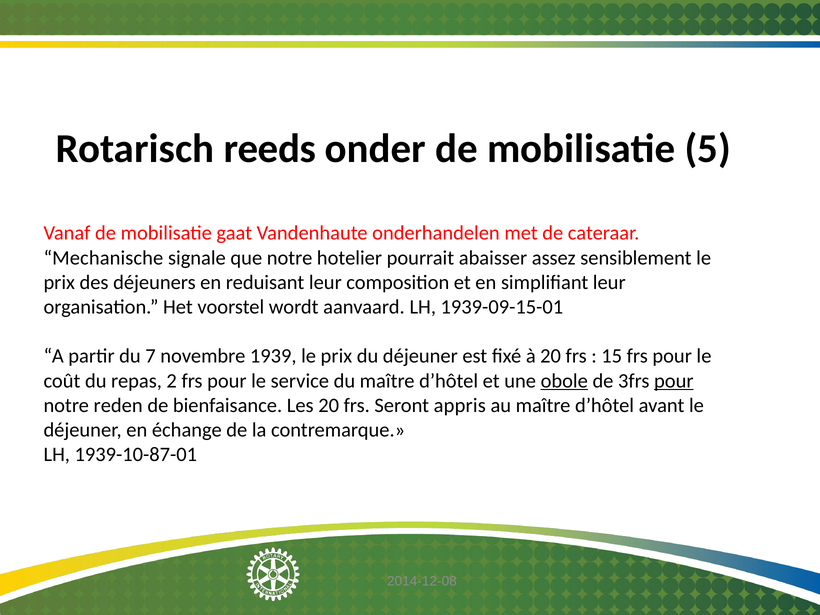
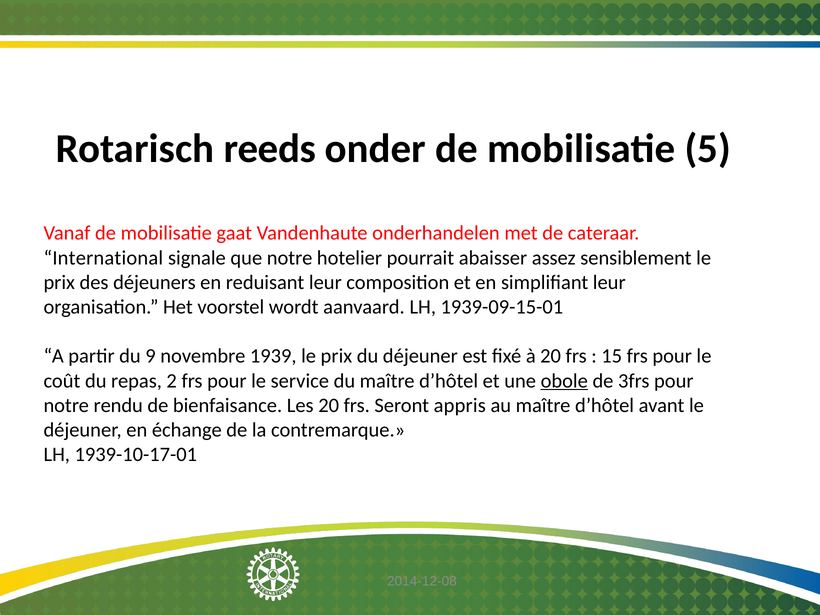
Mechanische: Mechanische -> International (103, 258)
7: 7 -> 9 (150, 356)
pour underline: present -> none (674, 381)
reden: reden -> rendu (118, 405)
1939-10-87-01: 1939-10-87-01 -> 1939-10-17-01 (136, 455)
